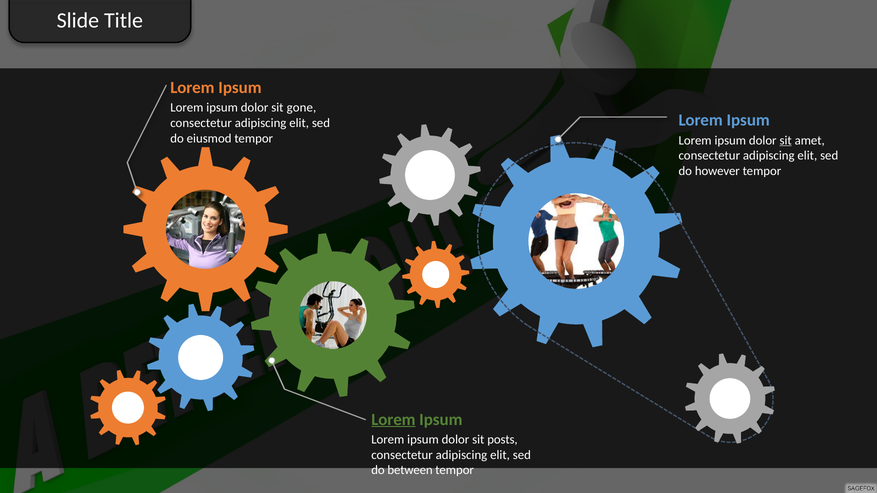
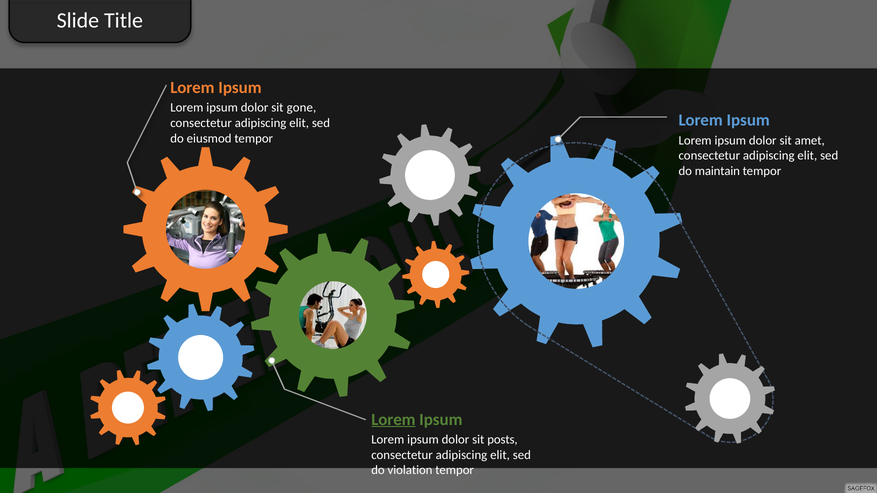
sit underline: present -> none (786, 140)
however: however -> maintain (717, 171)
between: between -> violation (410, 471)
